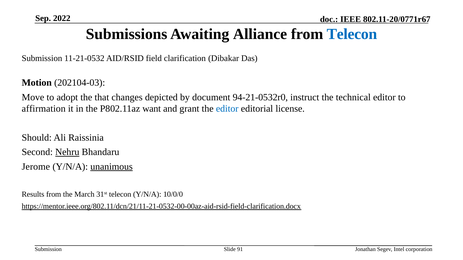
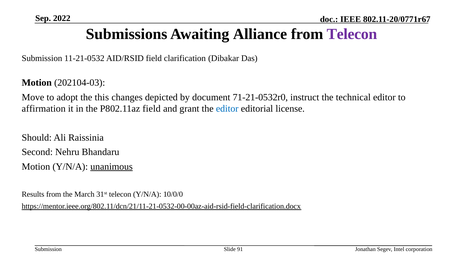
Telecon colour: blue -> purple (352, 34)
that: that -> this (102, 97)
94-21-0532r0: 94-21-0532r0 -> 71-21-0532r0 (260, 97)
P802.11az want: want -> field (152, 109)
Nehru underline: present -> none (67, 152)
Jerome: Jerome -> Motion (36, 167)
